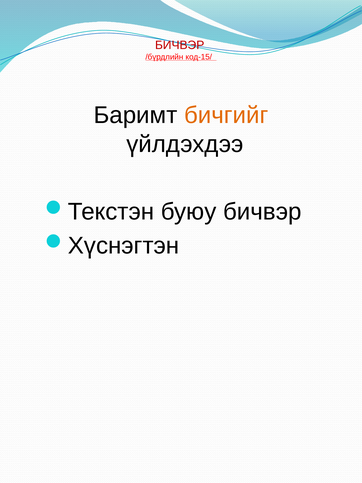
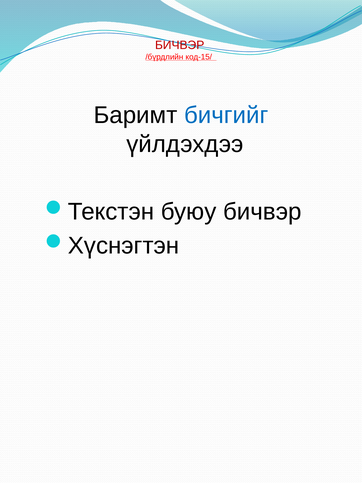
бичгийг colour: orange -> blue (226, 115)
